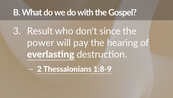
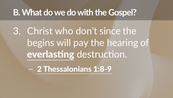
Result: Result -> Christ (40, 31)
power: power -> begins (41, 43)
